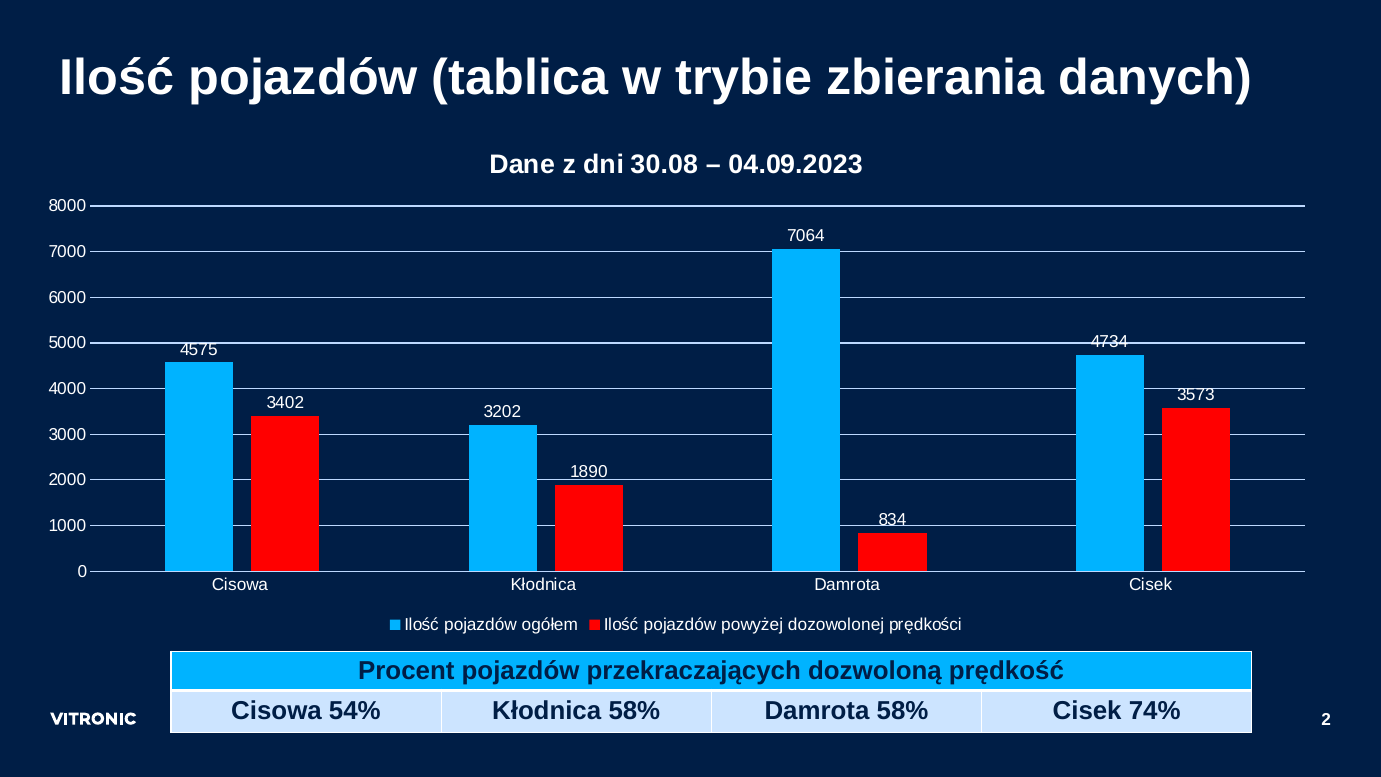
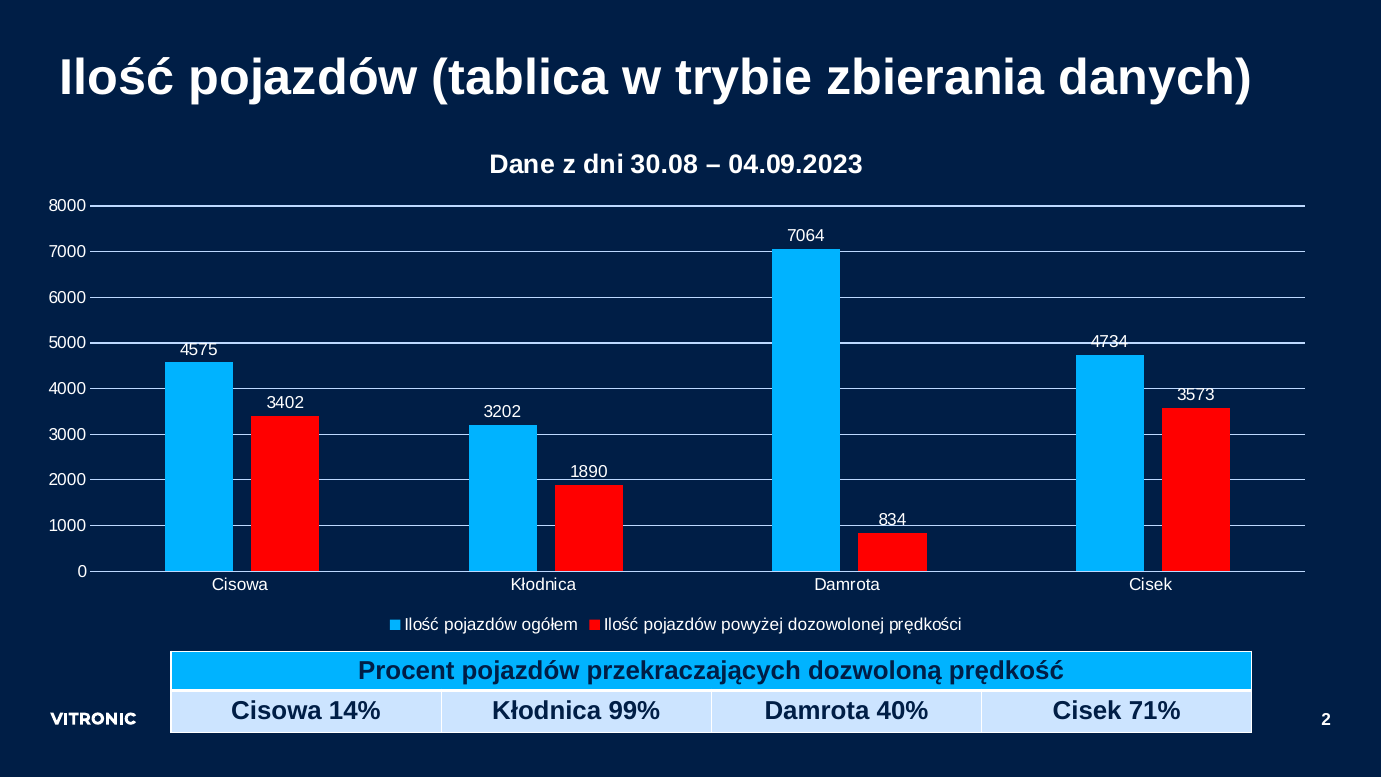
54%: 54% -> 14% (355, 710)
Kłodnica 58%: 58% -> 99% (634, 710)
Damrota 58%: 58% -> 40% (903, 710)
74%: 74% -> 71% (1155, 710)
